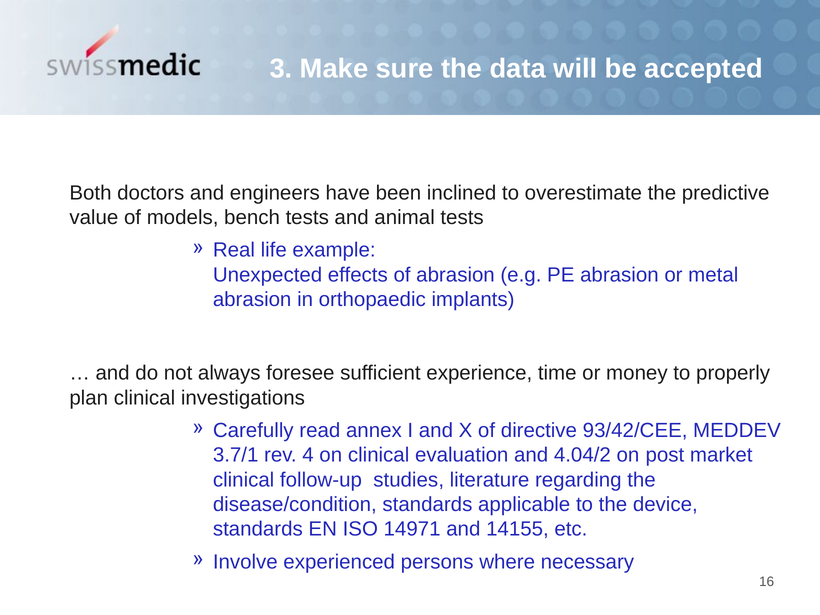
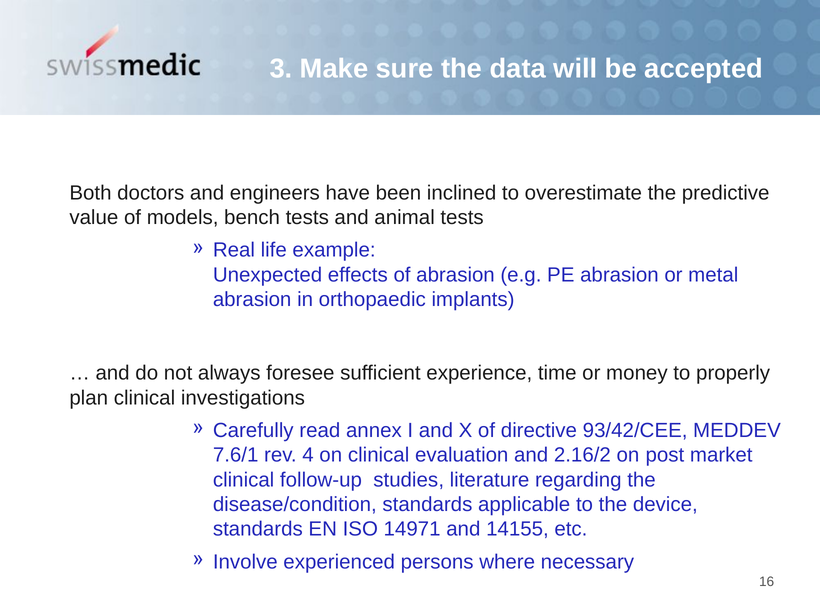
3.7/1: 3.7/1 -> 7.6/1 (236, 455)
4.04/2: 4.04/2 -> 2.16/2 (582, 455)
